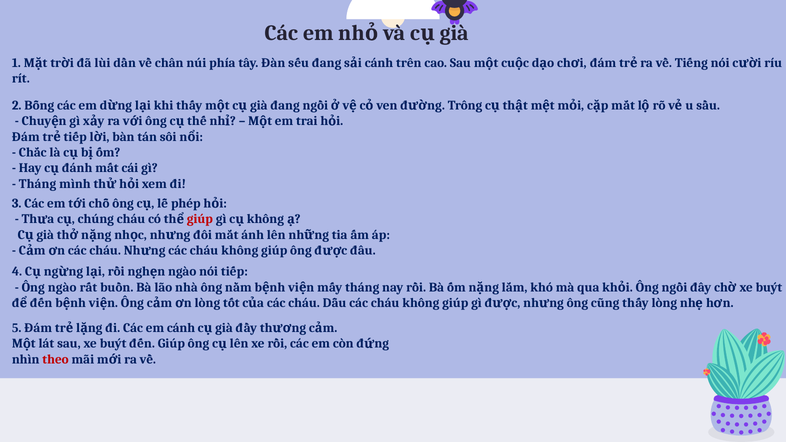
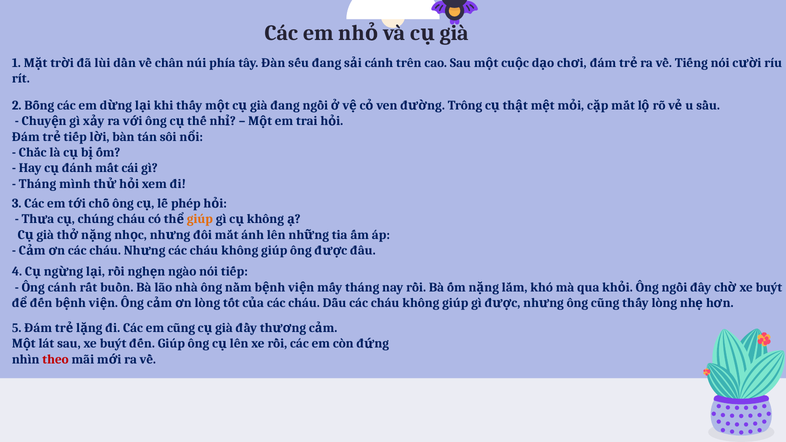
giúp colour: red -> orange (200, 219)
Ông ngào: ngào -> cánh (62, 287)
em cánh: cánh -> cũng (181, 328)
